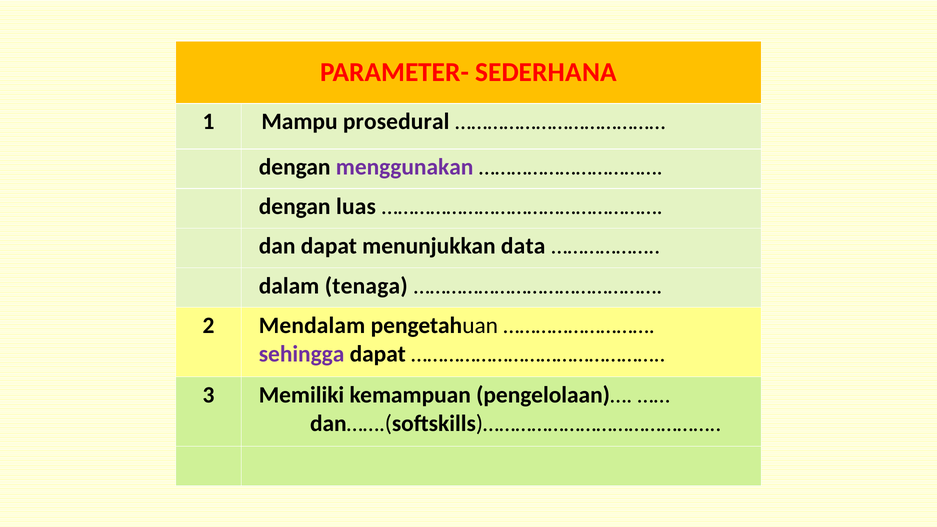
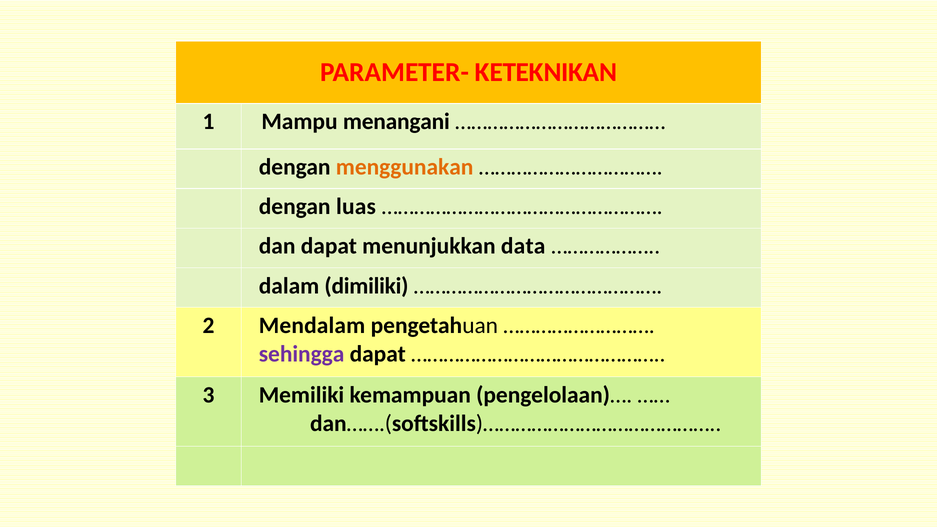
SEDERHANA: SEDERHANA -> KETEKNIKAN (546, 72)
prosedural: prosedural -> menangani (396, 121)
menggunakan colour: purple -> orange (405, 167)
tenaga: tenaga -> dimiliki (366, 286)
